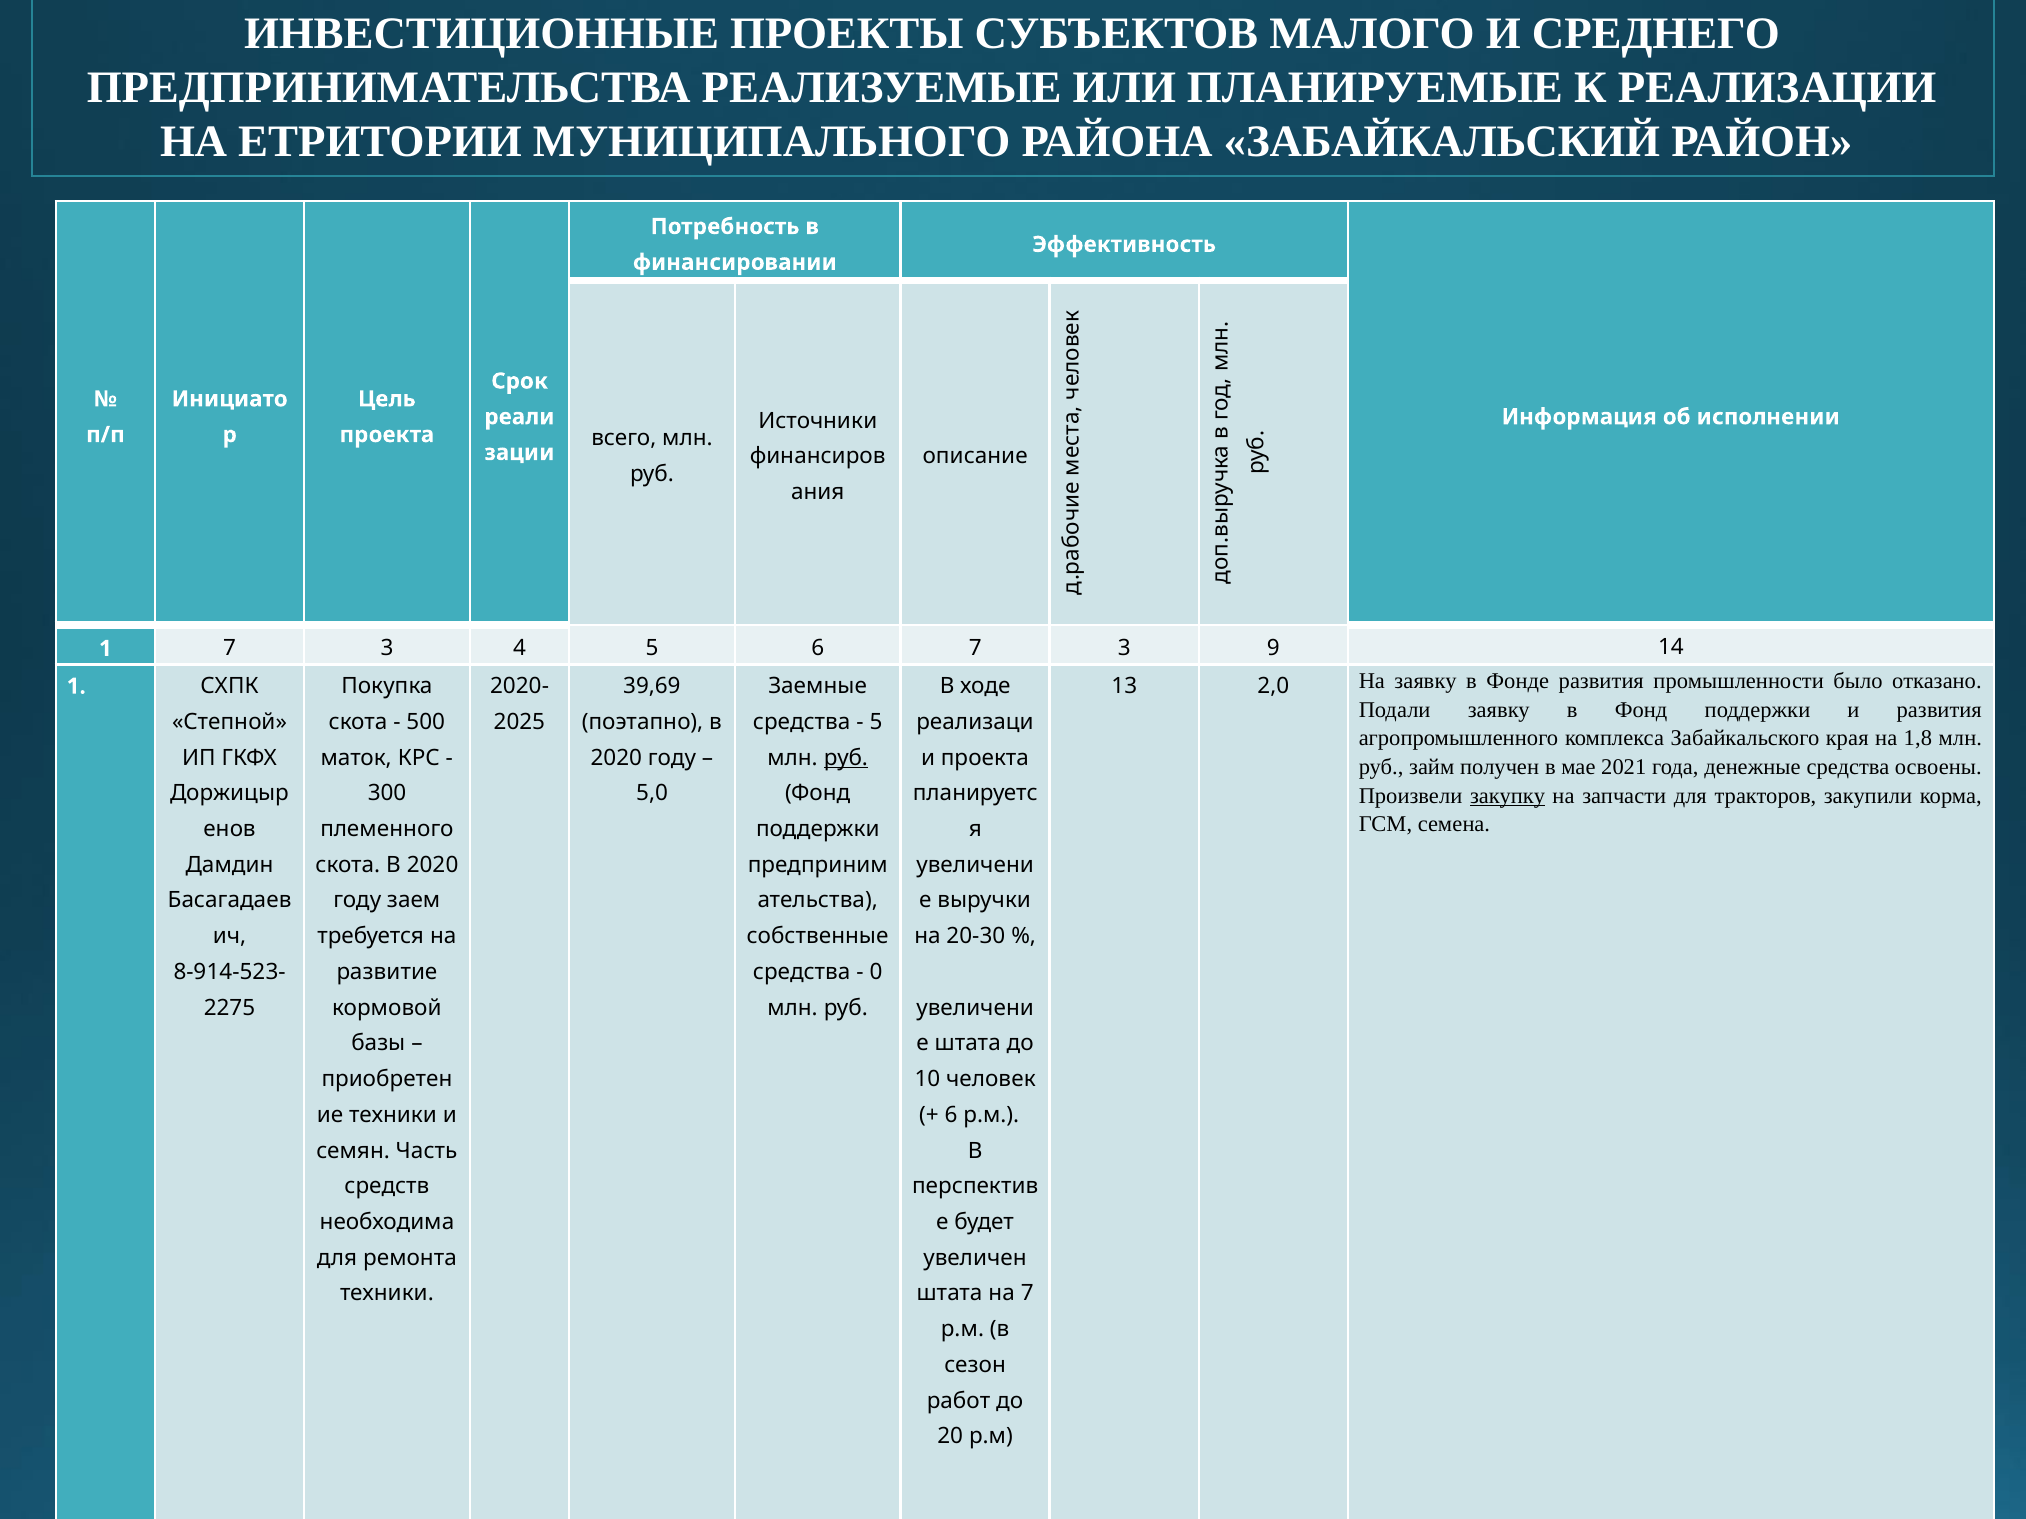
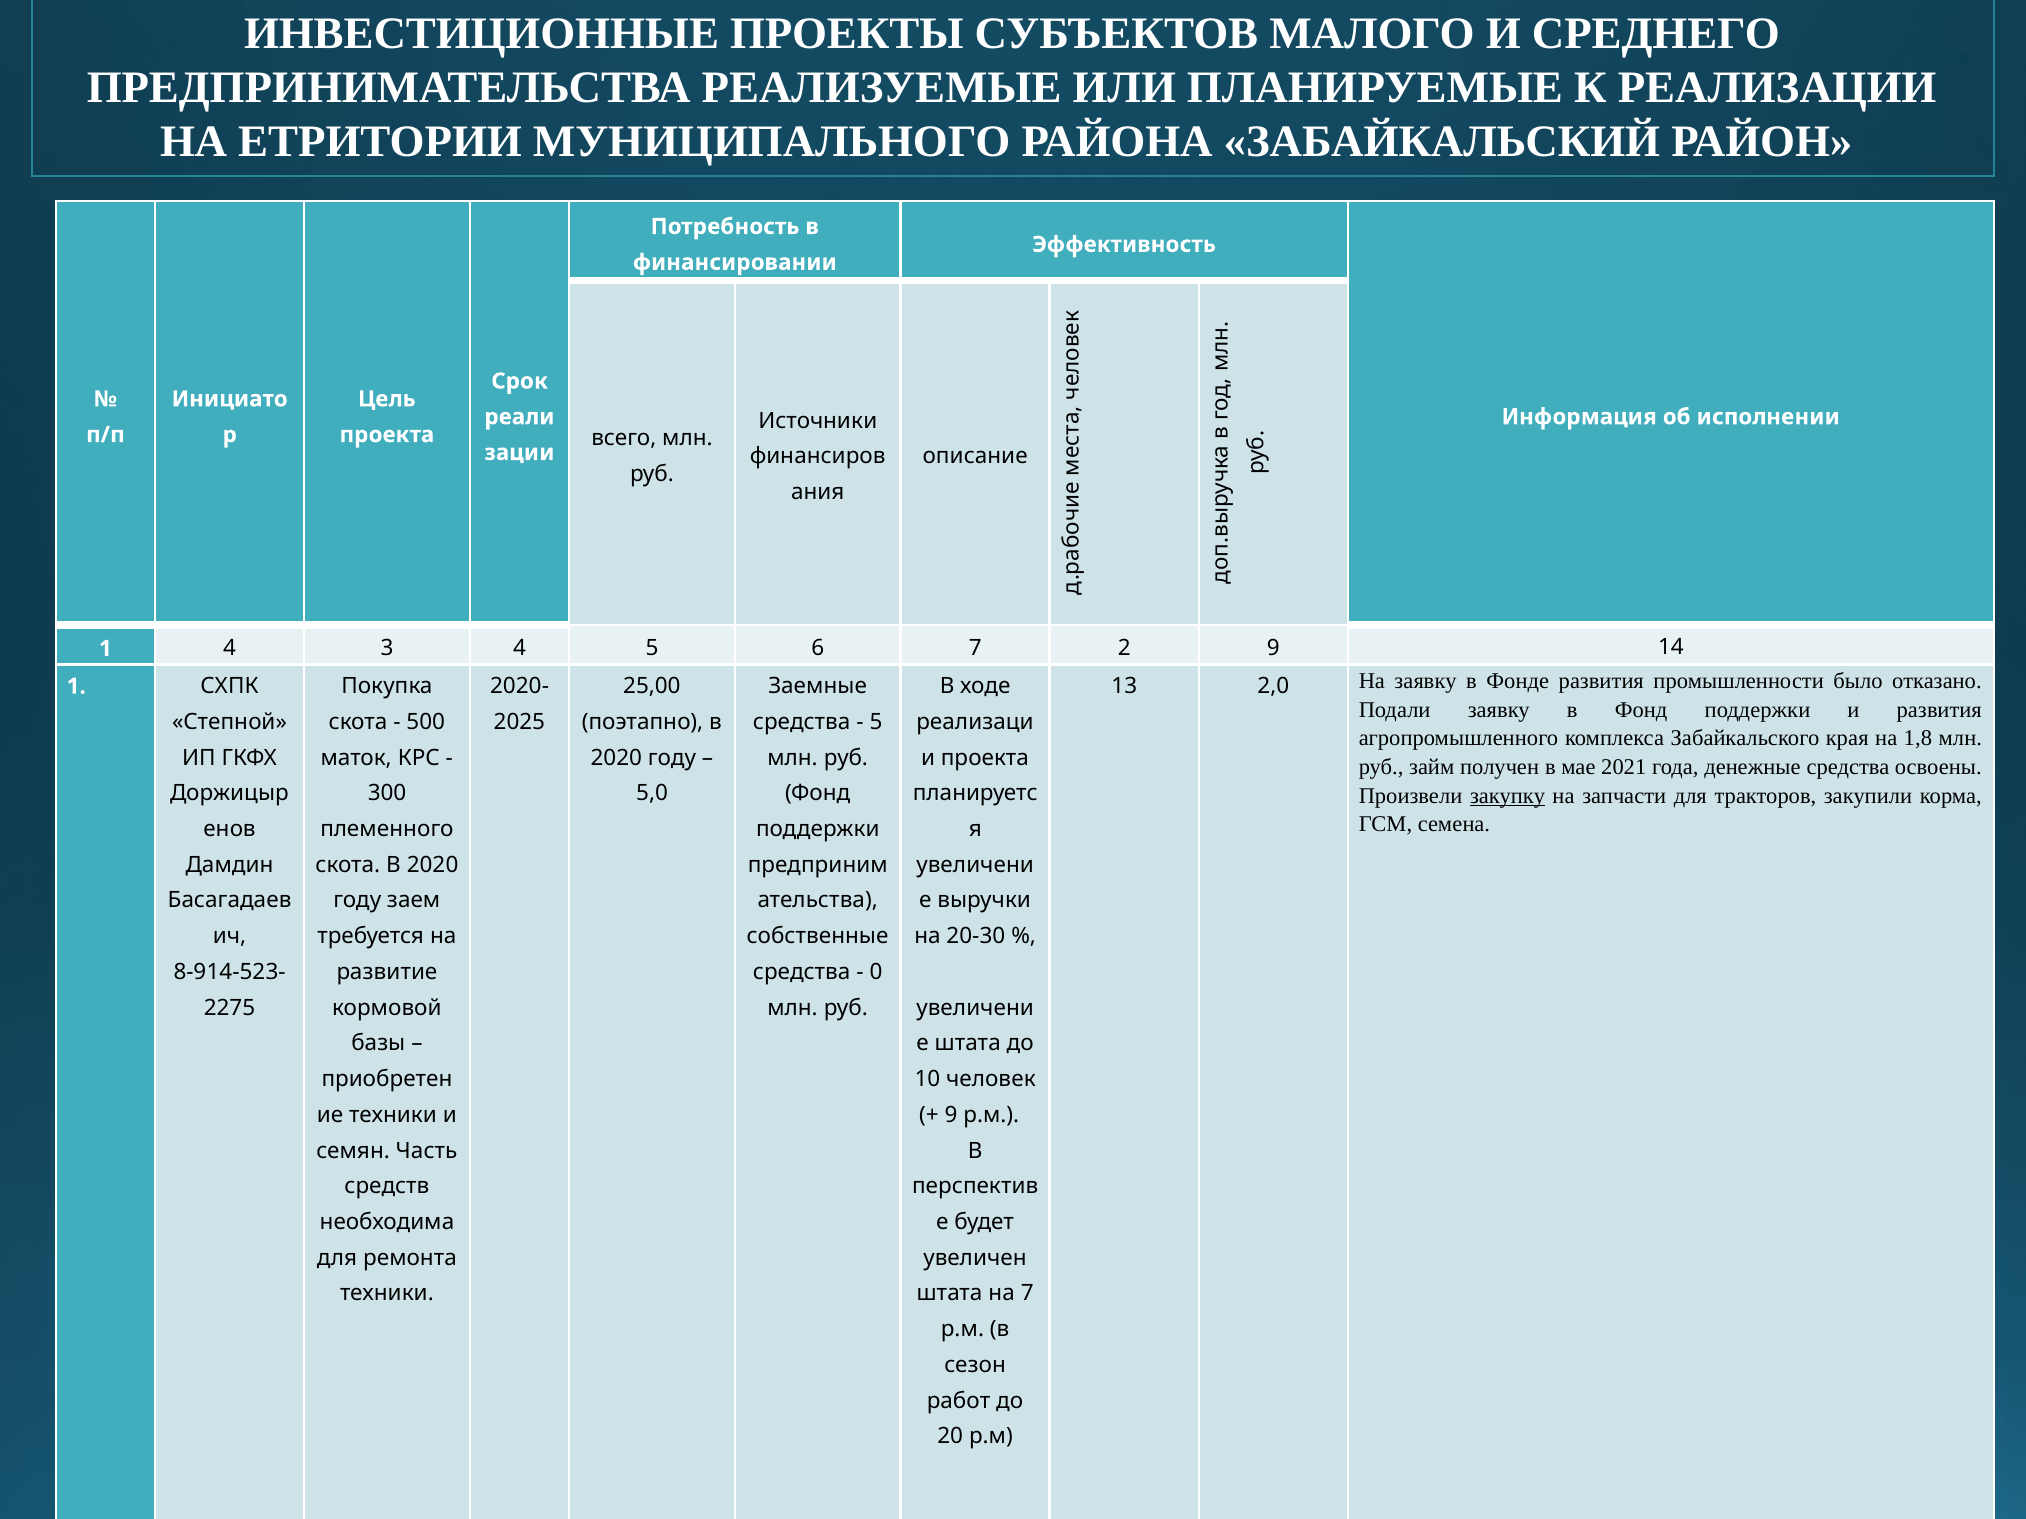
7: 7 -> 4 (230, 649)
6 7 3: 3 -> 2 (1124, 649)
39,69: 39,69 -> 25,00 (652, 686)
руб underline: present -> none (846, 758)
6: 6 -> 9 (951, 1115)
